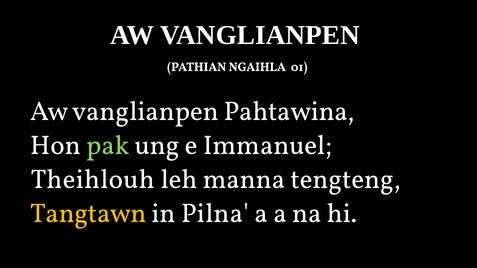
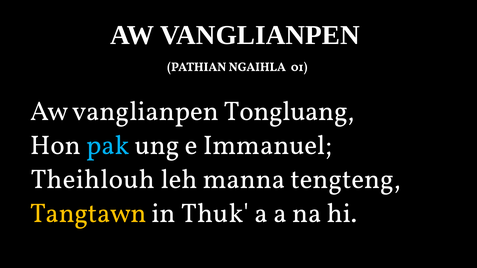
Pahtawina: Pahtawina -> Tongluang (289, 112)
pak colour: light green -> light blue (108, 146)
Pilna: Pilna -> Thuk (215, 213)
